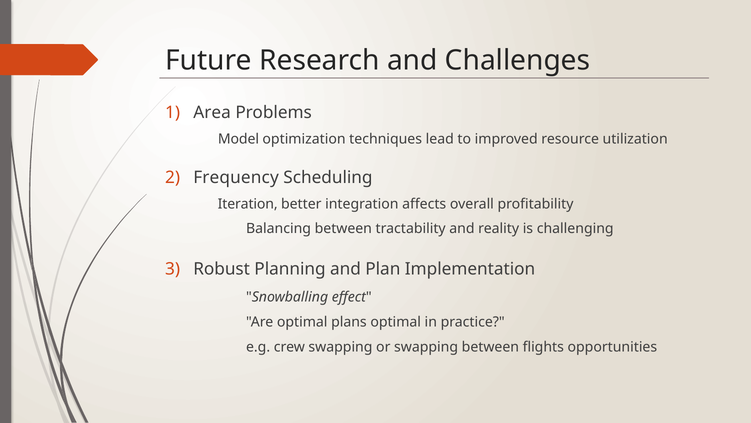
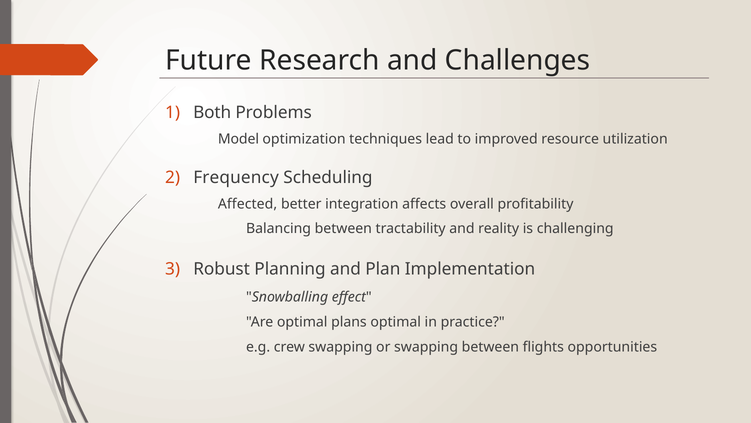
Area: Area -> Both (212, 113)
Iteration: Iteration -> Affected (248, 204)
